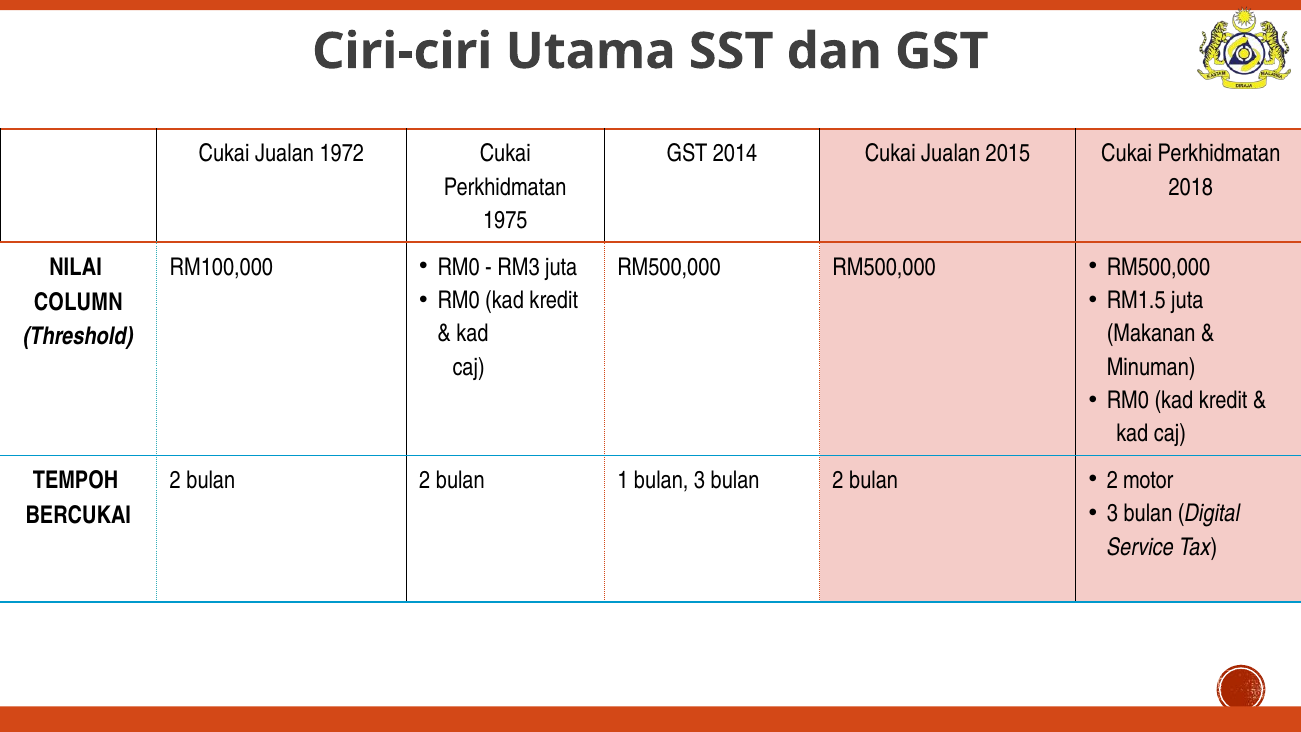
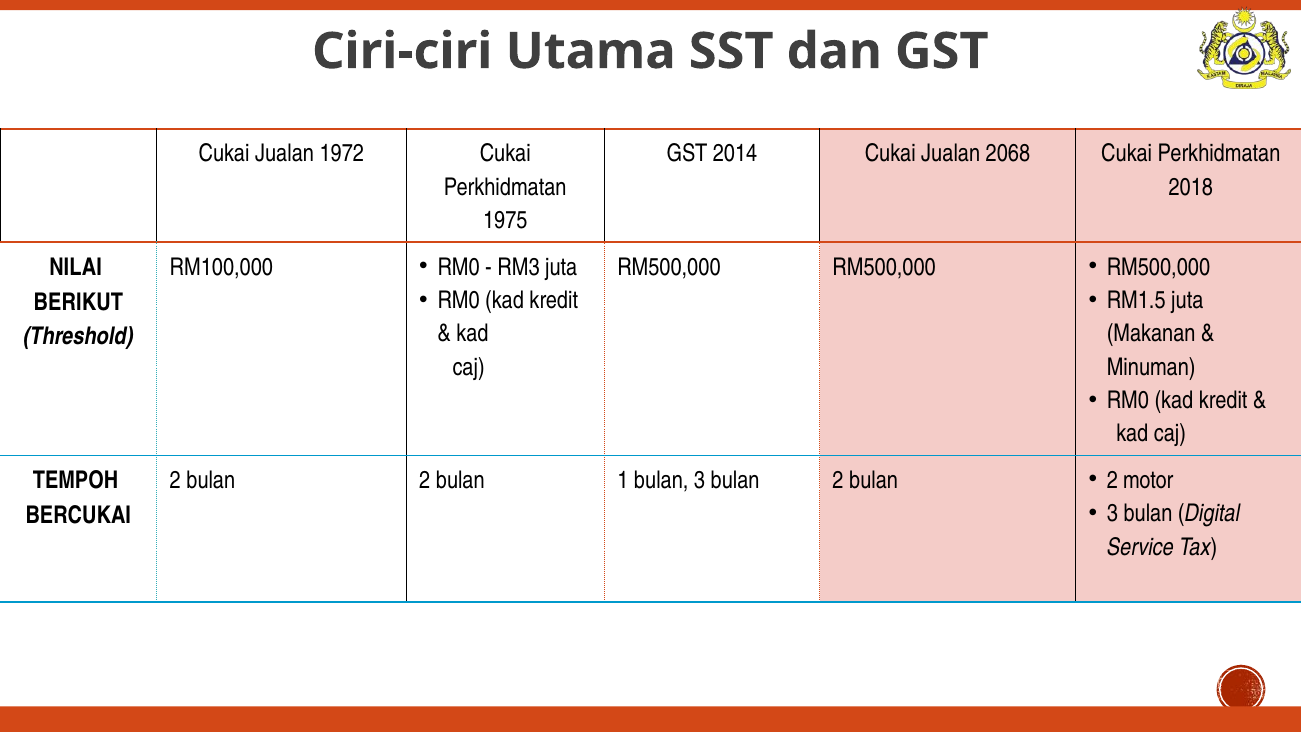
2015: 2015 -> 2068 (1008, 154)
COLUMN: COLUMN -> BERIKUT (78, 302)
